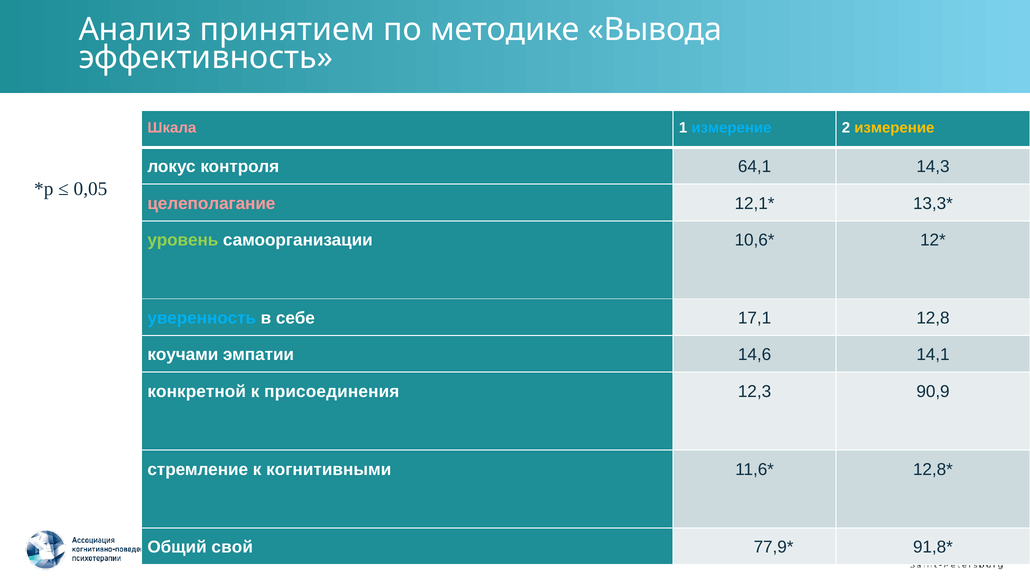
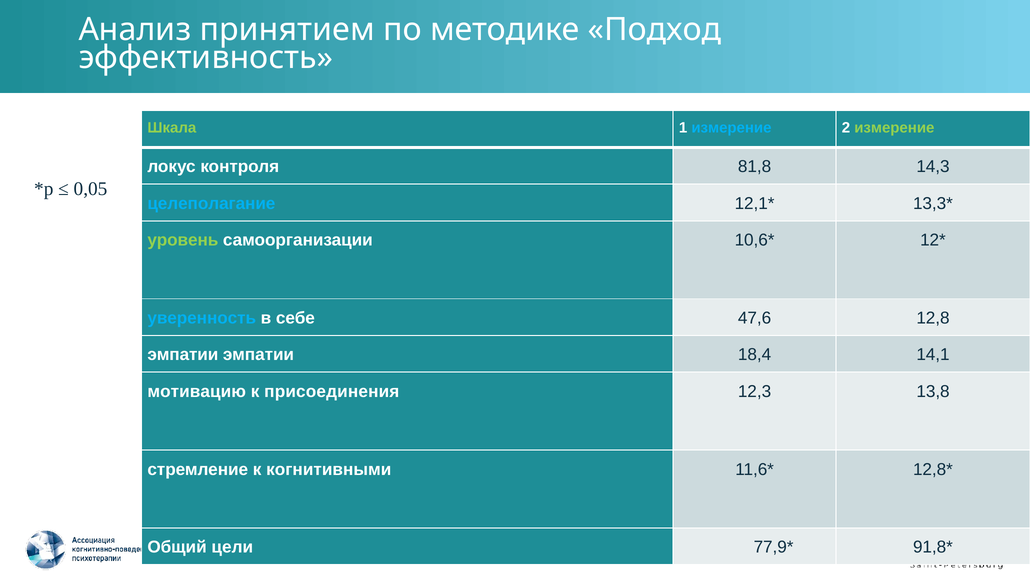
Вывода: Вывода -> Подход (655, 30)
Шкала colour: pink -> light green (172, 128)
измерение colour: yellow -> light green (894, 128)
64,1: 64,1 -> 81,8 (755, 167)
целеполагание colour: pink -> light blue (211, 204)
17,1: 17,1 -> 47,6 (755, 318)
коучами: коучами -> эмпатии (183, 355)
14,6: 14,6 -> 18,4 (755, 355)
конкретной: конкретной -> мотивацию (197, 392)
90,9: 90,9 -> 13,8 (933, 392)
свой: свой -> цели (232, 548)
